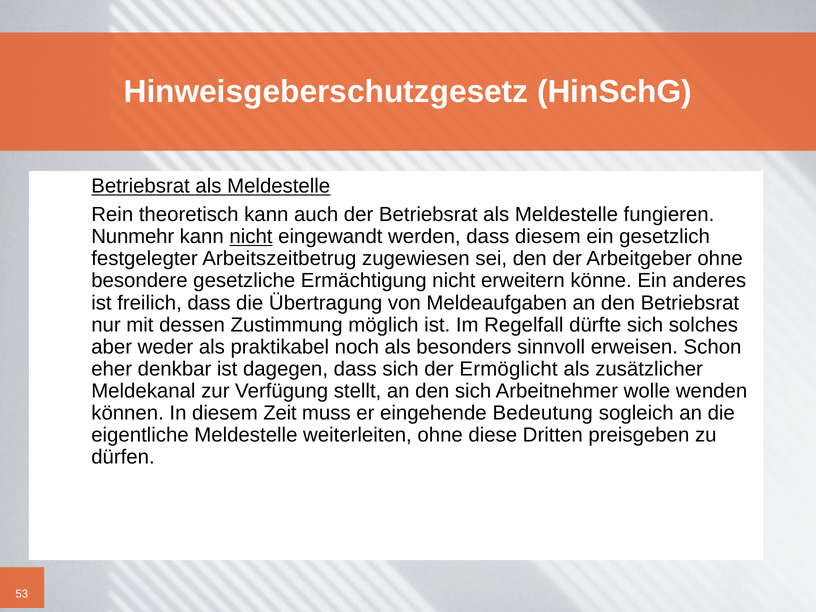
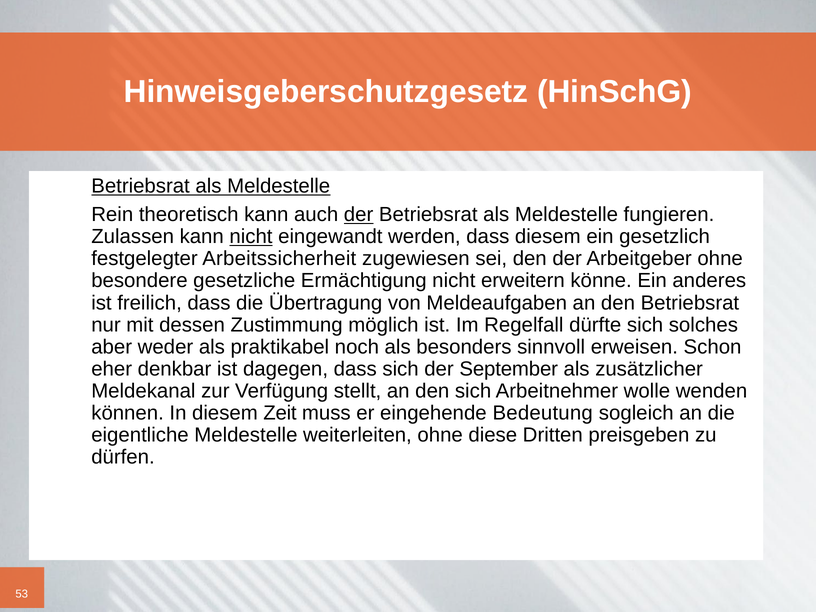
der underline: none -> present (359, 215)
Nunmehr: Nunmehr -> Zulassen (133, 237)
Arbeitszeitbetrug: Arbeitszeitbetrug -> Arbeitssicherheit (279, 259)
Ermöglicht: Ermöglicht -> September (509, 369)
